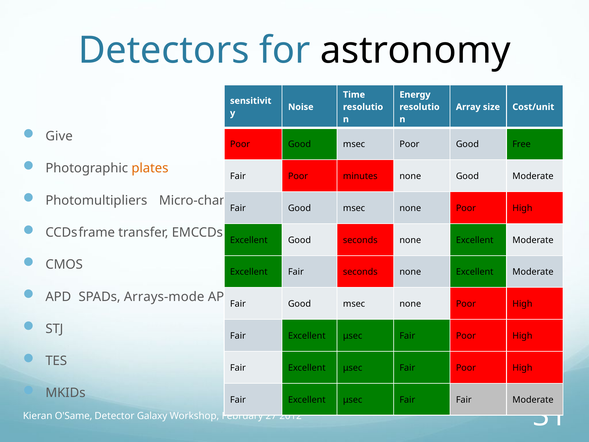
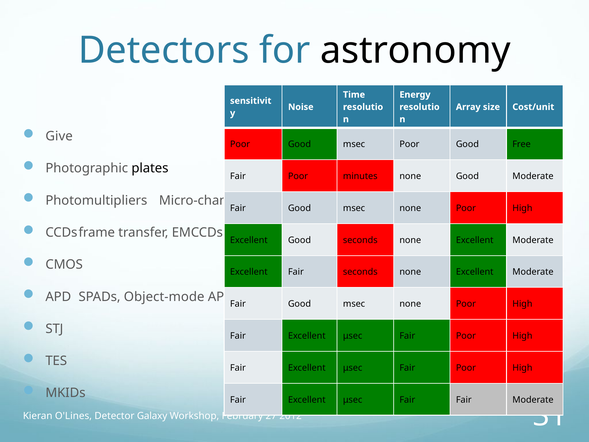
plates colour: orange -> black (150, 168)
Arrays-mode: Arrays-mode -> Object-mode (164, 297)
O'Same: O'Same -> O'Lines (73, 416)
